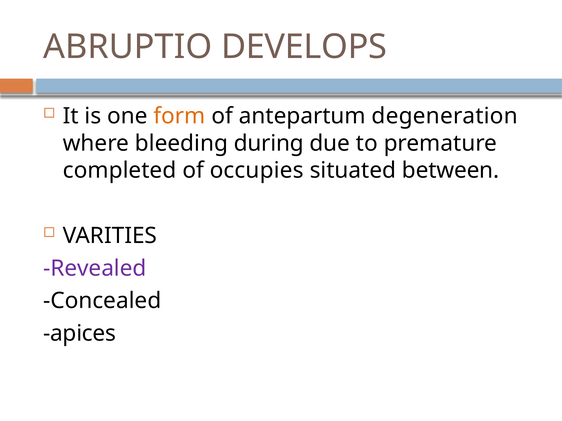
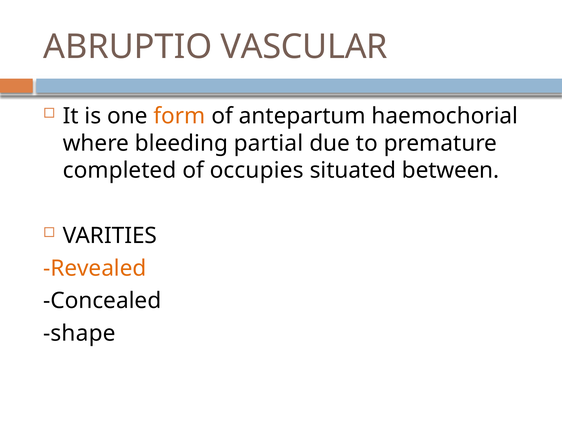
DEVELOPS: DEVELOPS -> VASCULAR (304, 47)
degeneration: degeneration -> haemochorial (445, 116)
during: during -> partial (269, 143)
Revealed colour: purple -> orange (95, 269)
apices: apices -> shape (79, 334)
